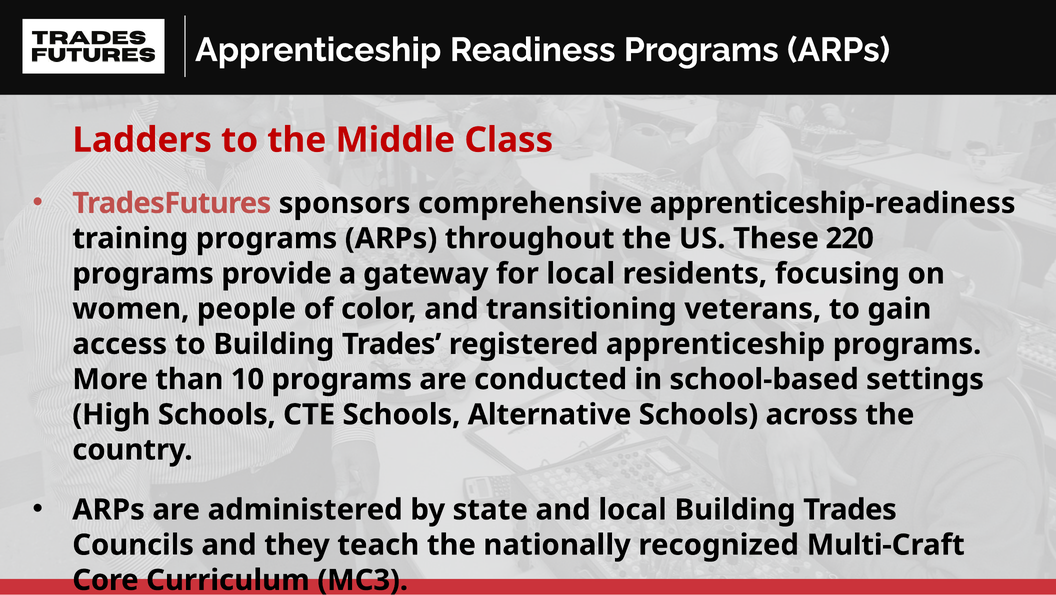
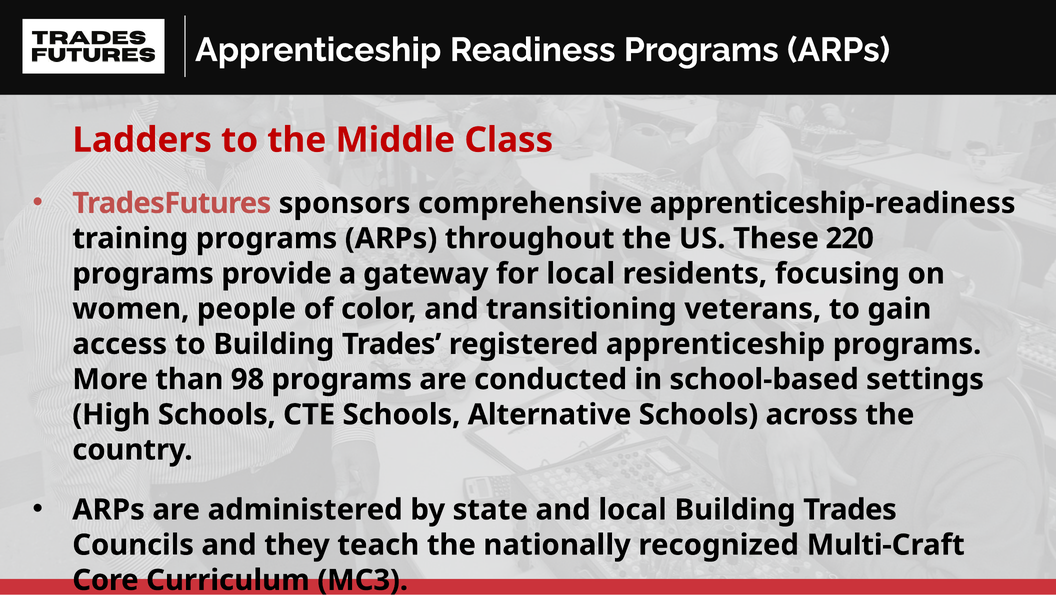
10: 10 -> 98 (247, 379)
